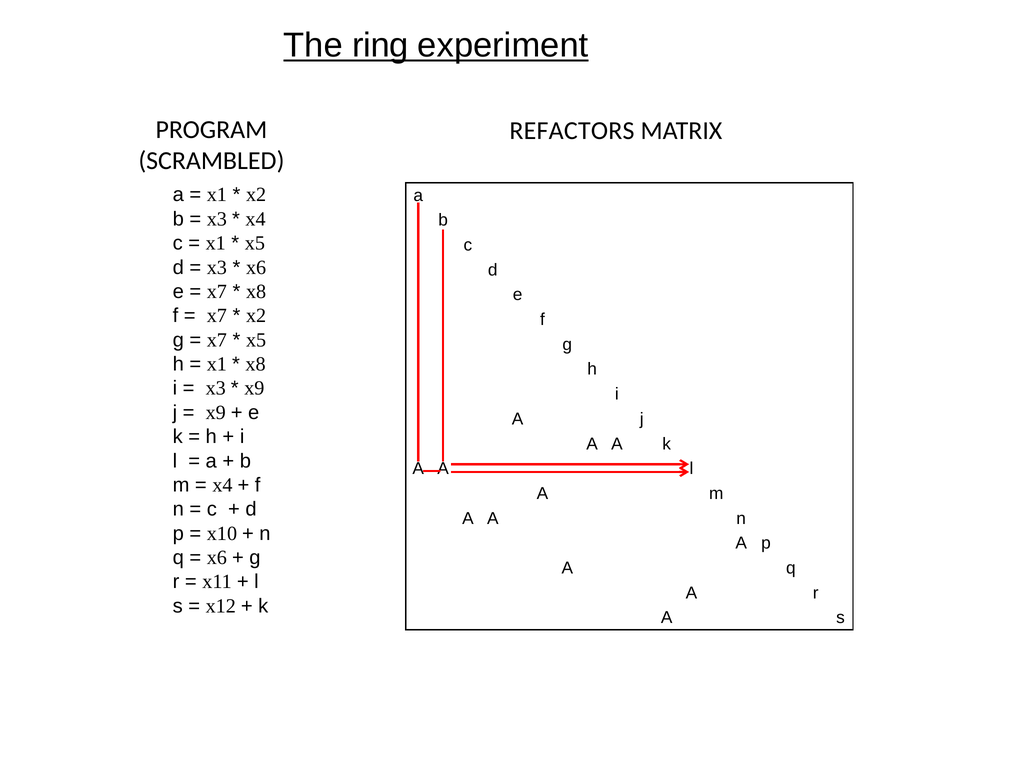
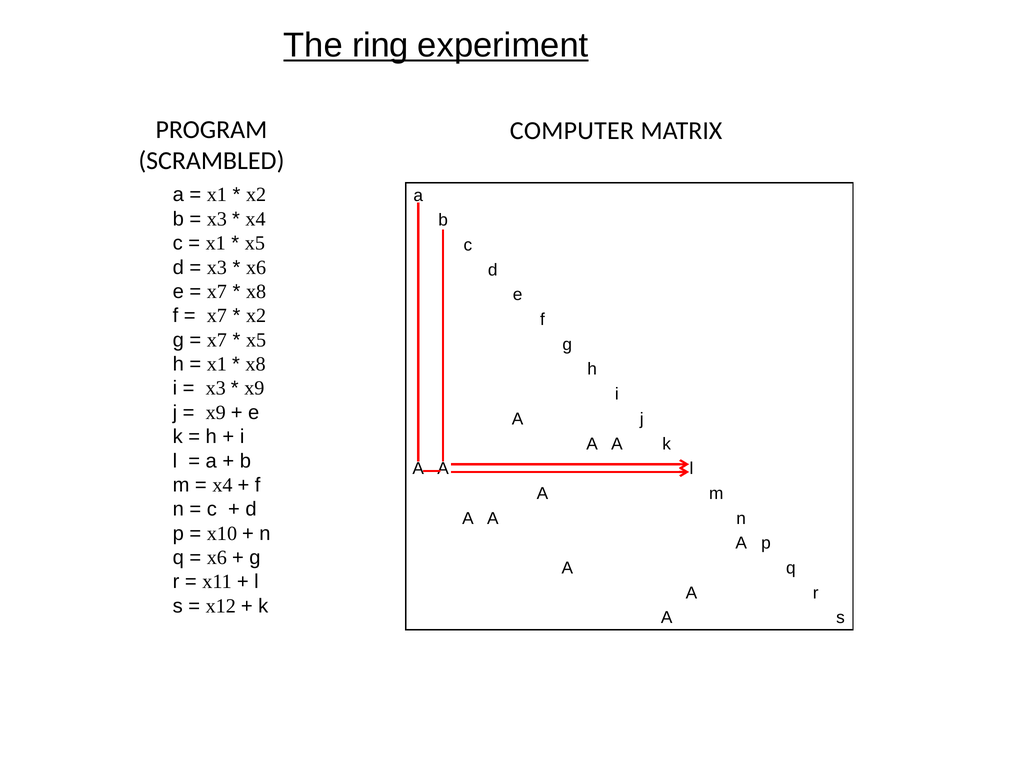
REFACTORS: REFACTORS -> COMPUTER (572, 131)
